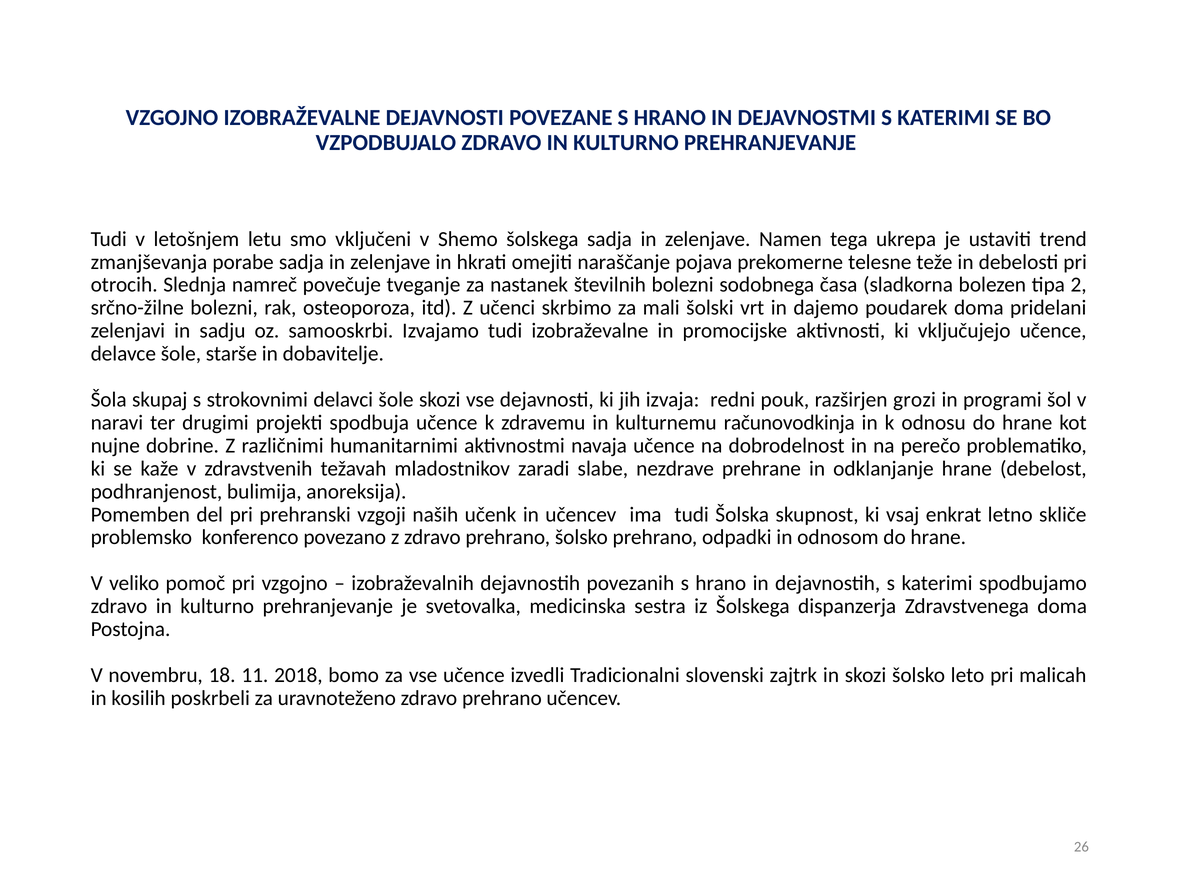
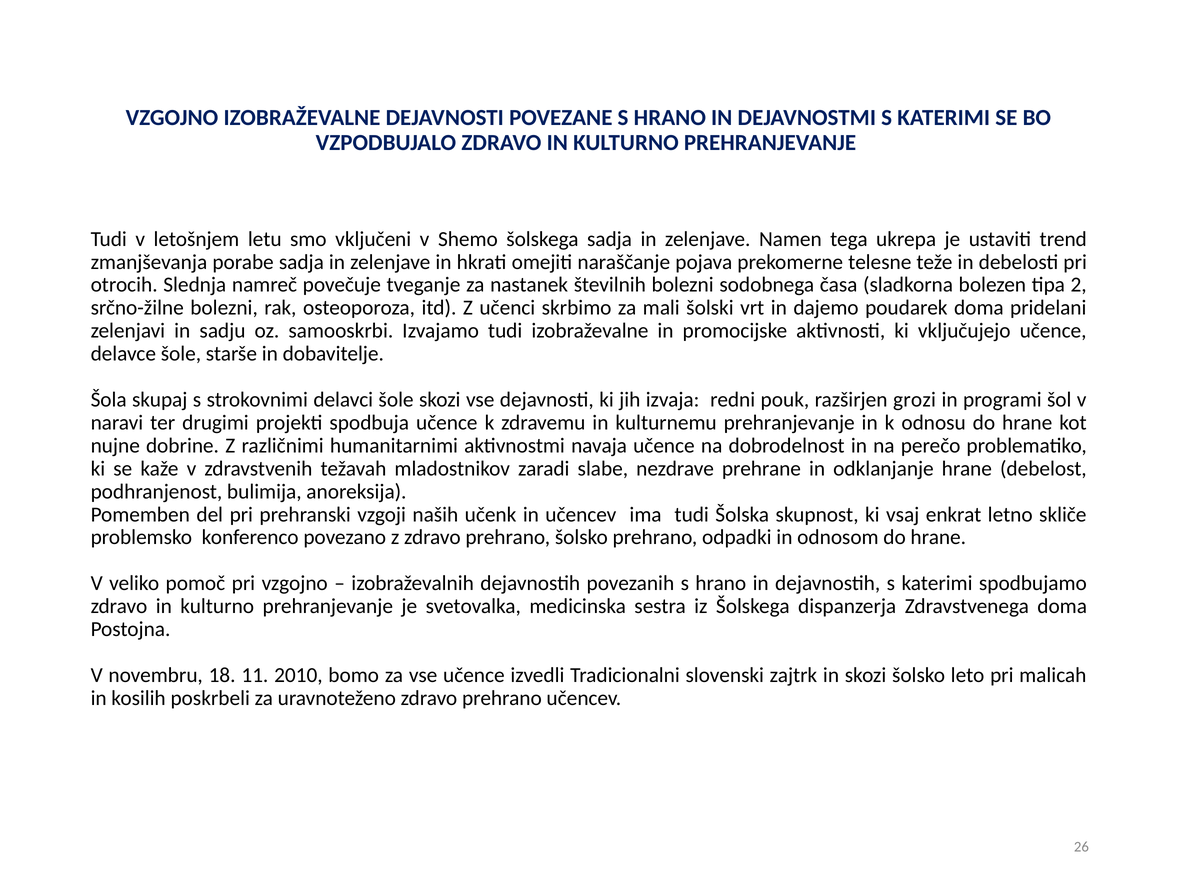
kulturnemu računovodkinja: računovodkinja -> prehranjevanje (789, 422)
2018: 2018 -> 2010 (298, 675)
